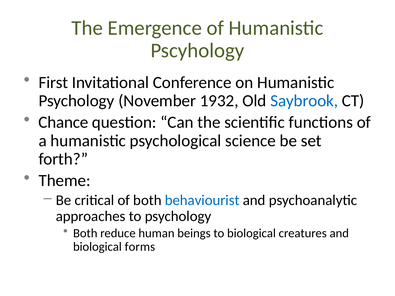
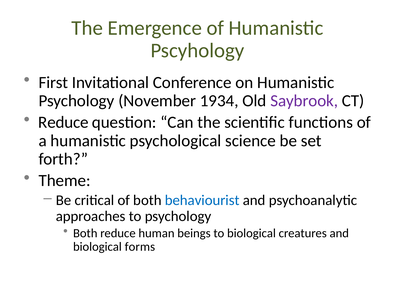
1932: 1932 -> 1934 (219, 101)
Saybrook colour: blue -> purple (304, 101)
Chance: Chance -> Reduce (63, 122)
